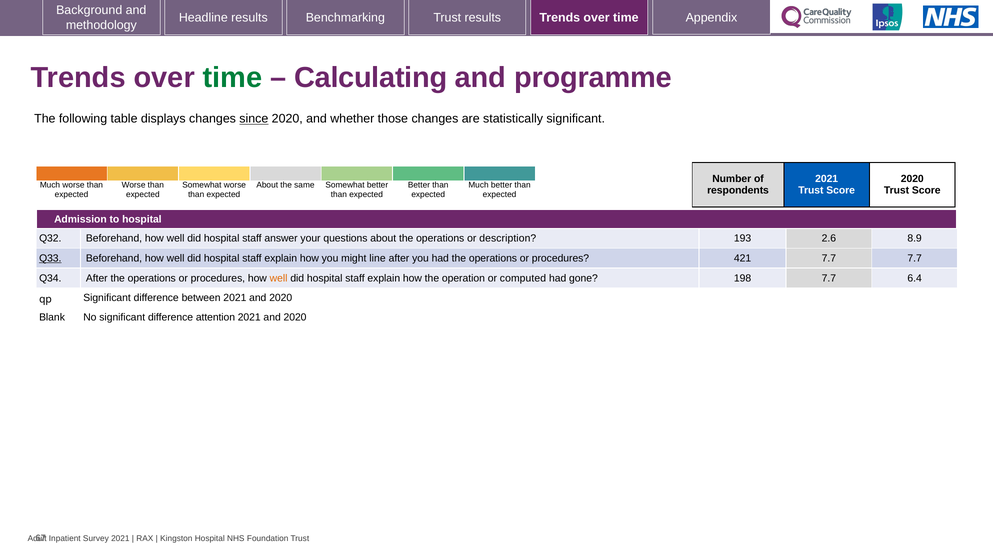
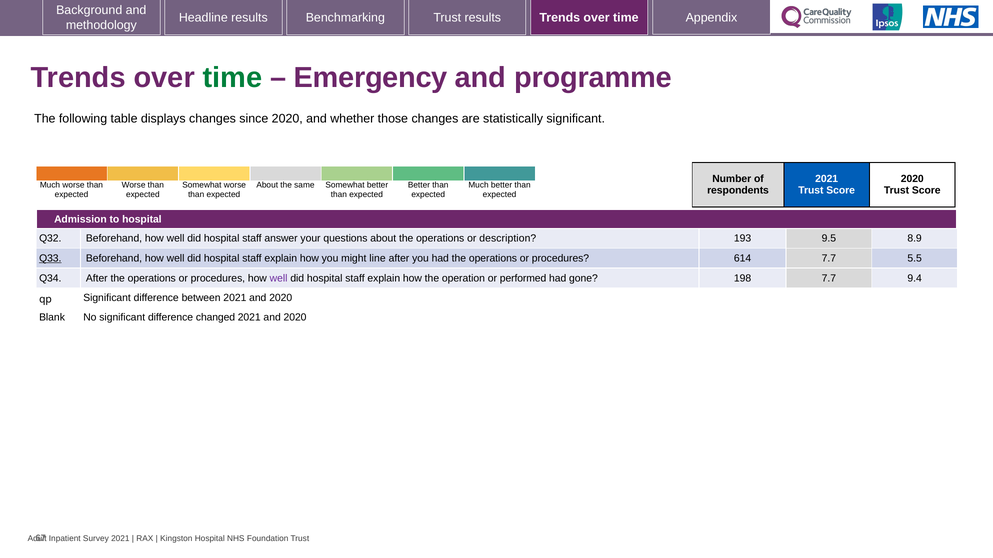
Calculating: Calculating -> Emergency (371, 78)
since underline: present -> none (254, 119)
2.6: 2.6 -> 9.5 (829, 239)
421: 421 -> 614 (743, 259)
7.7 7.7: 7.7 -> 5.5 (915, 259)
well colour: orange -> purple (279, 279)
computed: computed -> performed (523, 279)
6.4: 6.4 -> 9.4 (915, 279)
attention: attention -> changed (215, 318)
